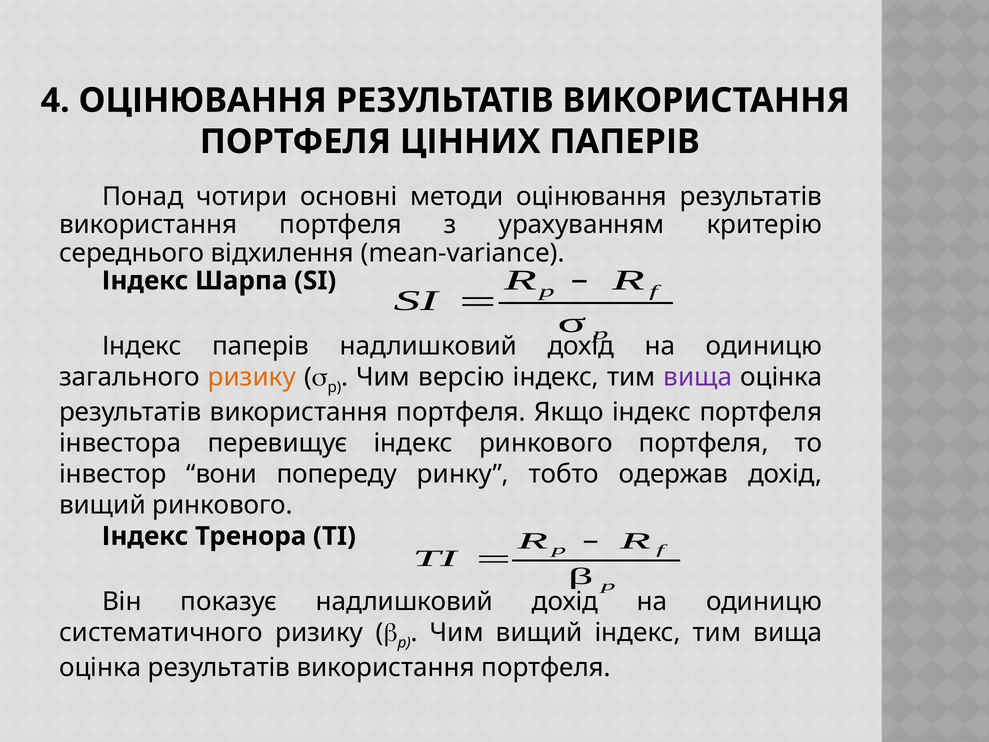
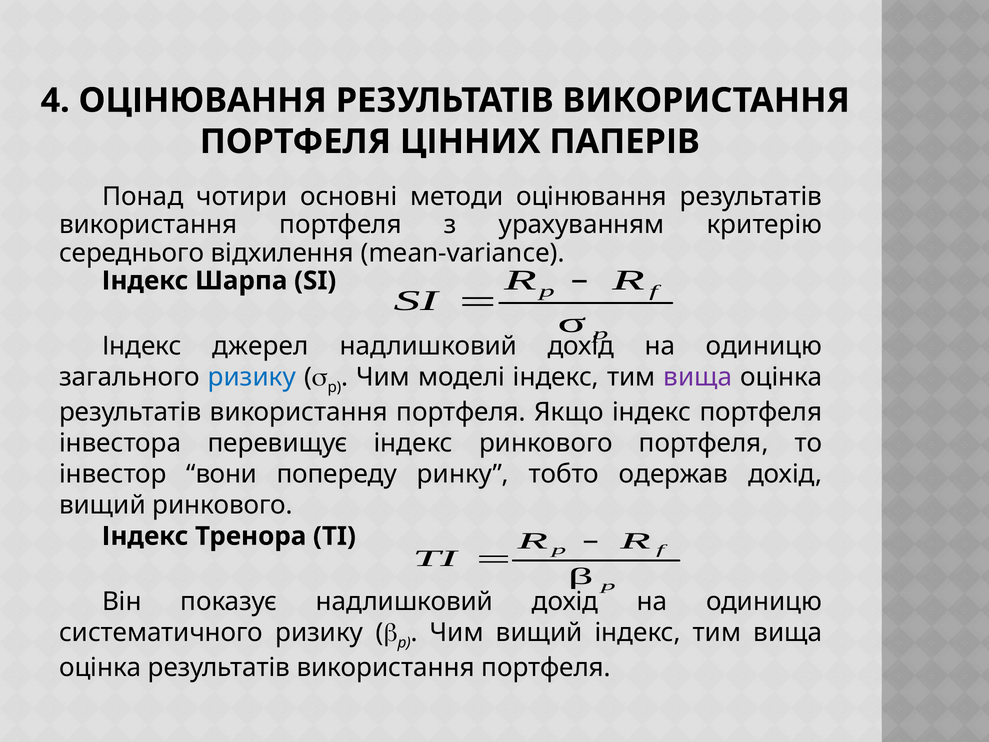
Індекс паперів: паперів -> джерел (261, 346)
ризику colour: orange -> blue (252, 377)
версію: версію -> моделі (462, 377)
